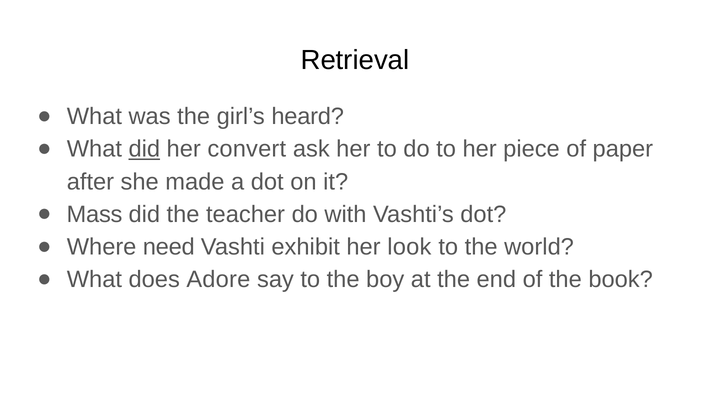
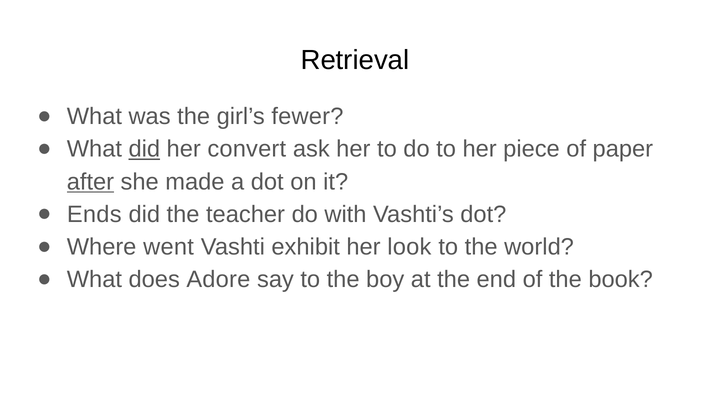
heard: heard -> fewer (307, 117)
after underline: none -> present (90, 182)
Mass: Mass -> Ends (94, 215)
need: need -> went (169, 247)
